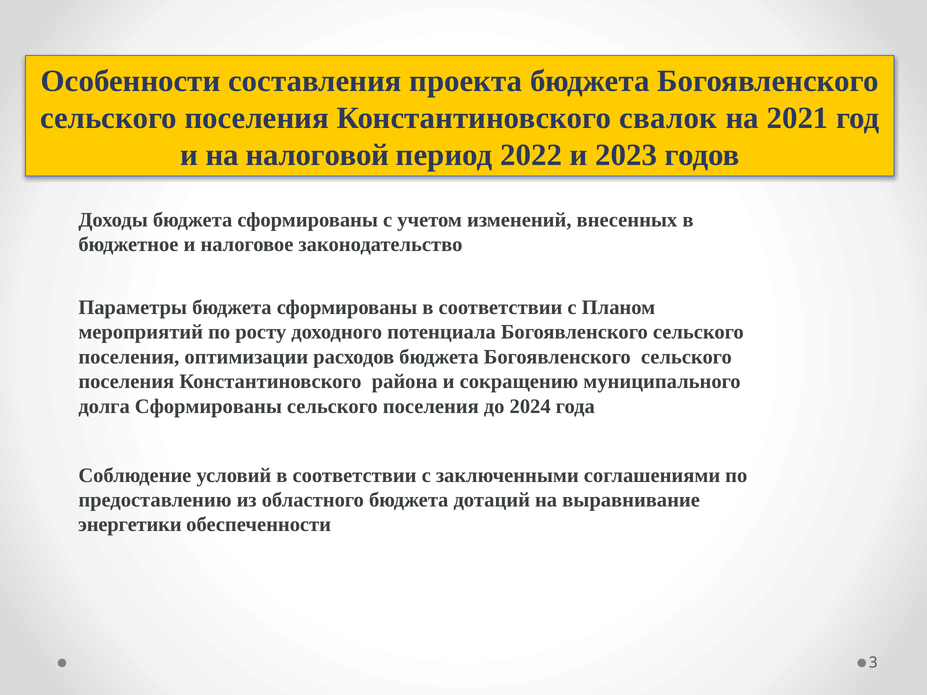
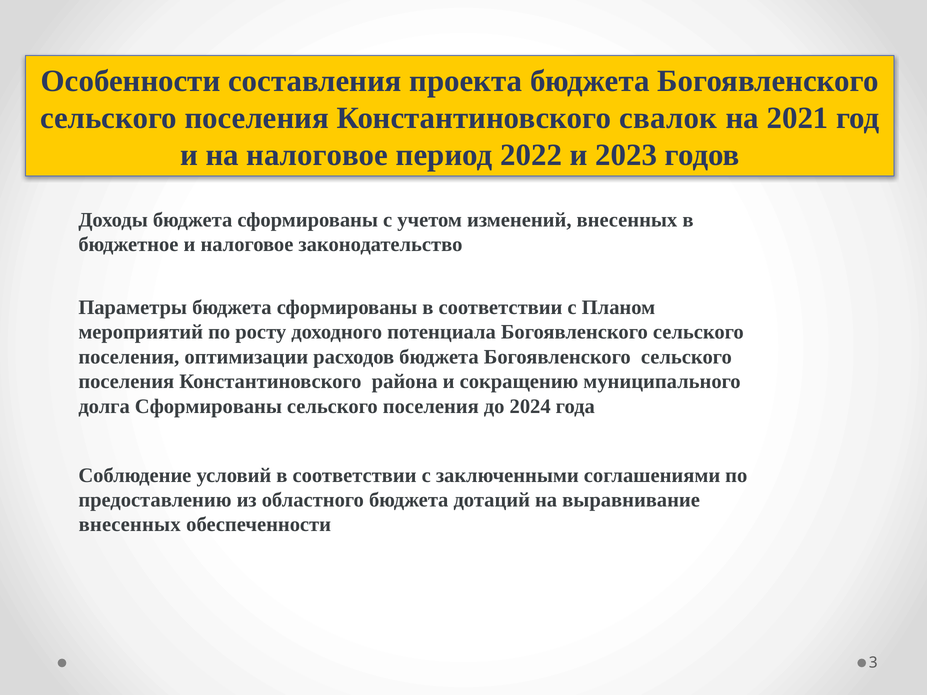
на налоговой: налоговой -> налоговое (317, 155)
энергетики: энергетики -> внесенных (130, 525)
